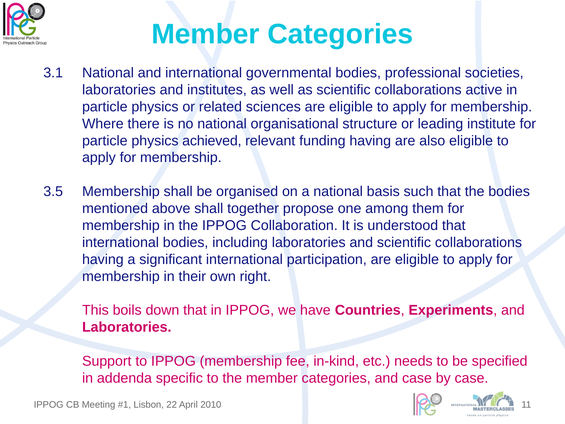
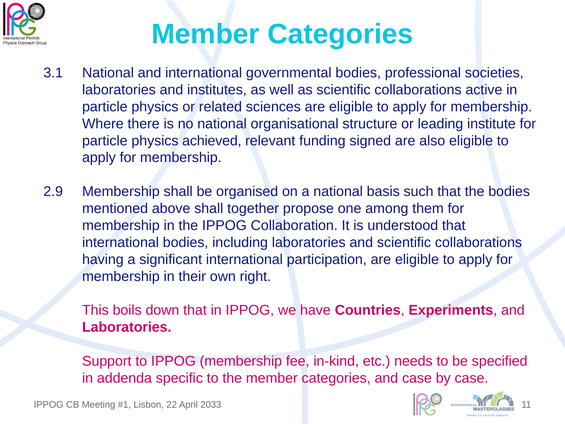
funding having: having -> signed (370, 141)
3.5: 3.5 -> 2.9 (53, 191)
2010: 2010 -> 2033 (211, 405)
